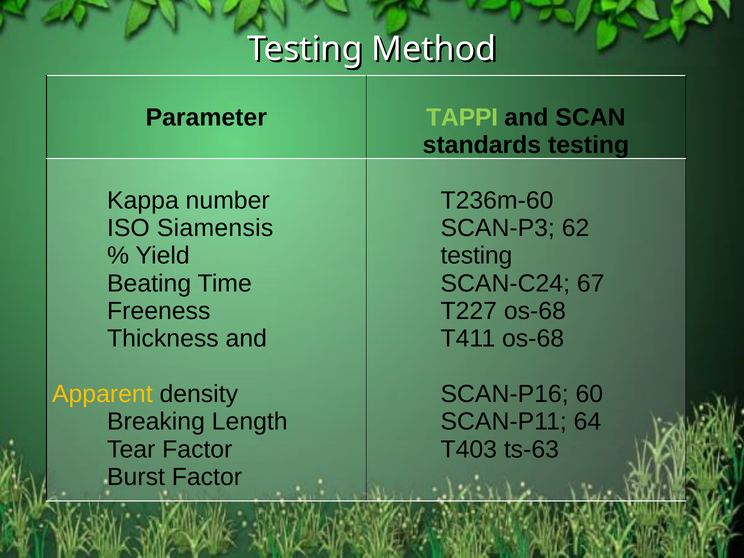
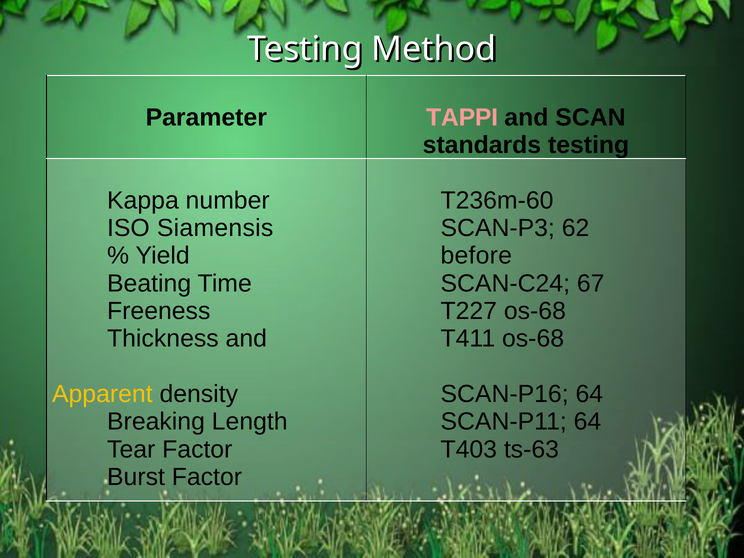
TAPPI colour: light green -> pink (462, 117)
testing: testing -> before (476, 256)
SCAN-P16 60: 60 -> 64 (589, 394)
